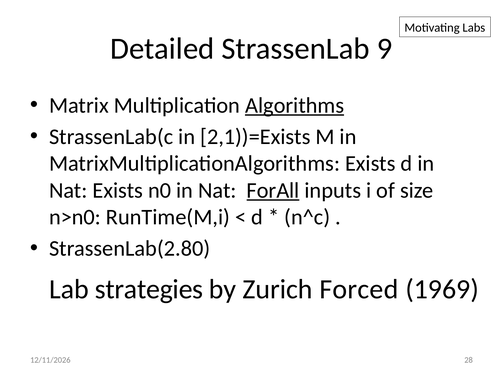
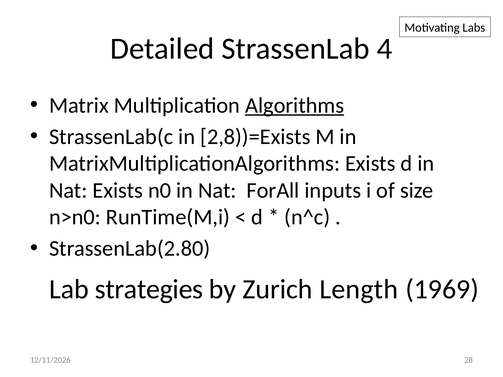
9: 9 -> 4 (384, 49)
2,1))=Exists: 2,1))=Exists -> 2,8))=Exists (255, 137)
ForAll underline: present -> none (273, 190)
Forced: Forced -> Length (359, 290)
